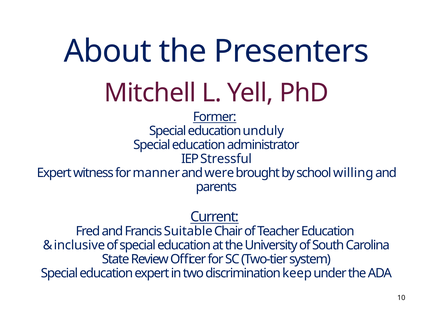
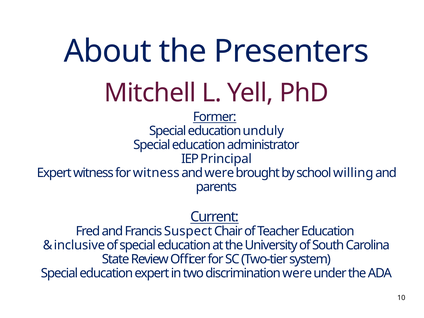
Stressful: Stressful -> Principal (226, 159)
for manner: manner -> witness (156, 173)
Suitable: Suitable -> Suspect (188, 231)
discrimination keep: keep -> were (297, 273)
